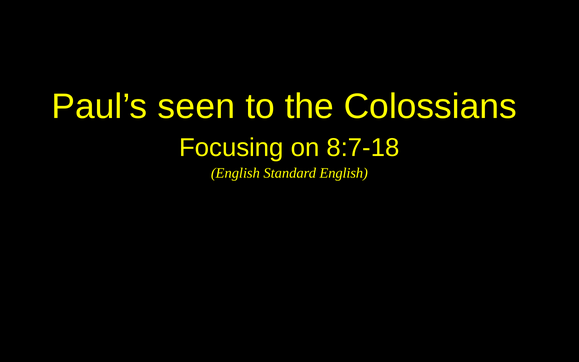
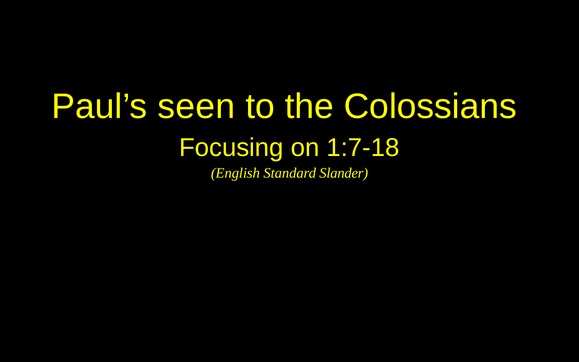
8:7-18: 8:7-18 -> 1:7-18 (363, 148)
Standard English: English -> Slander (344, 173)
